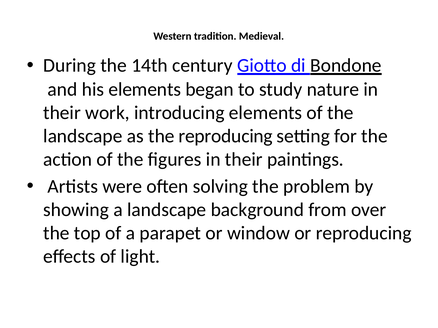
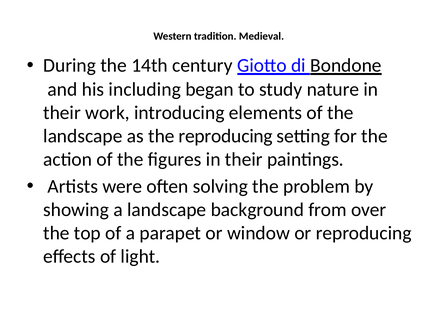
his elements: elements -> including (145, 89)
